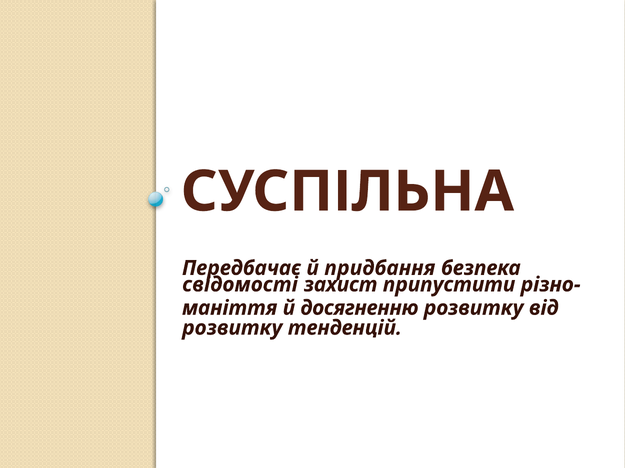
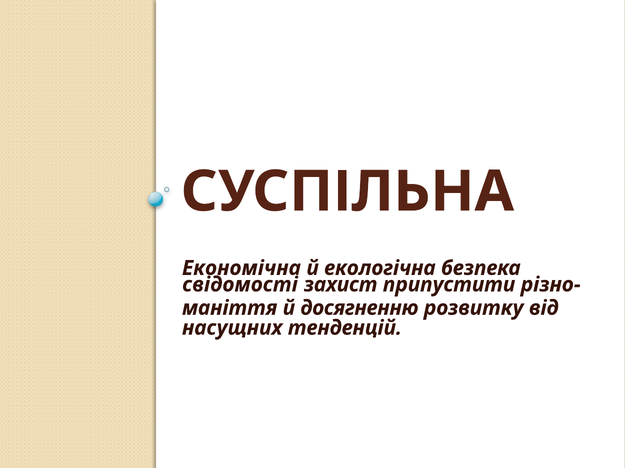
Передбачає: Передбачає -> Економічна (241, 268)
придбання: придбання -> екологічна (380, 268)
розвитку: розвитку -> насущних (232, 328)
